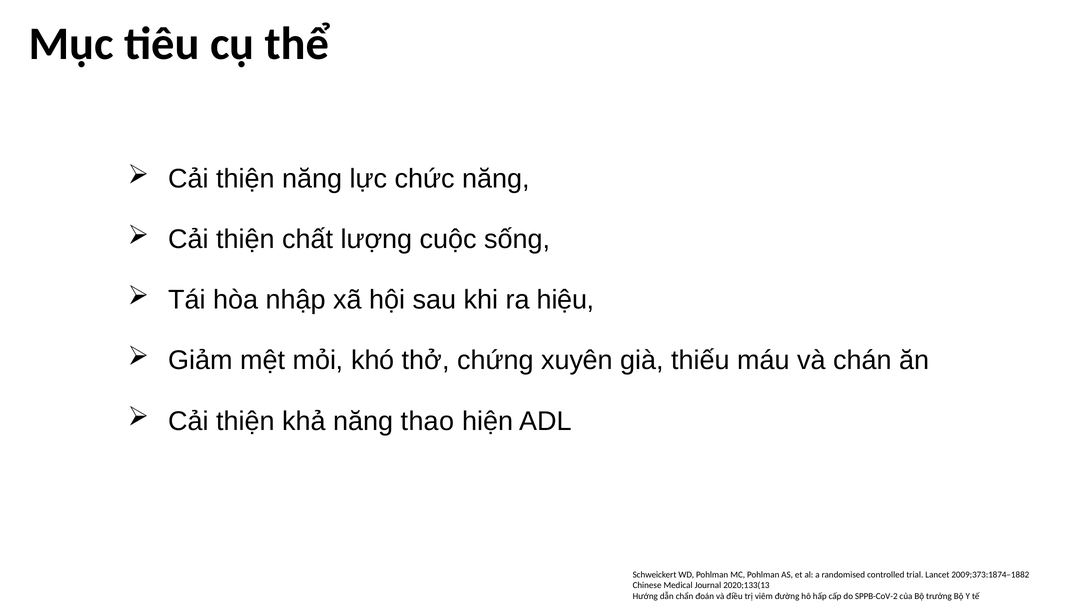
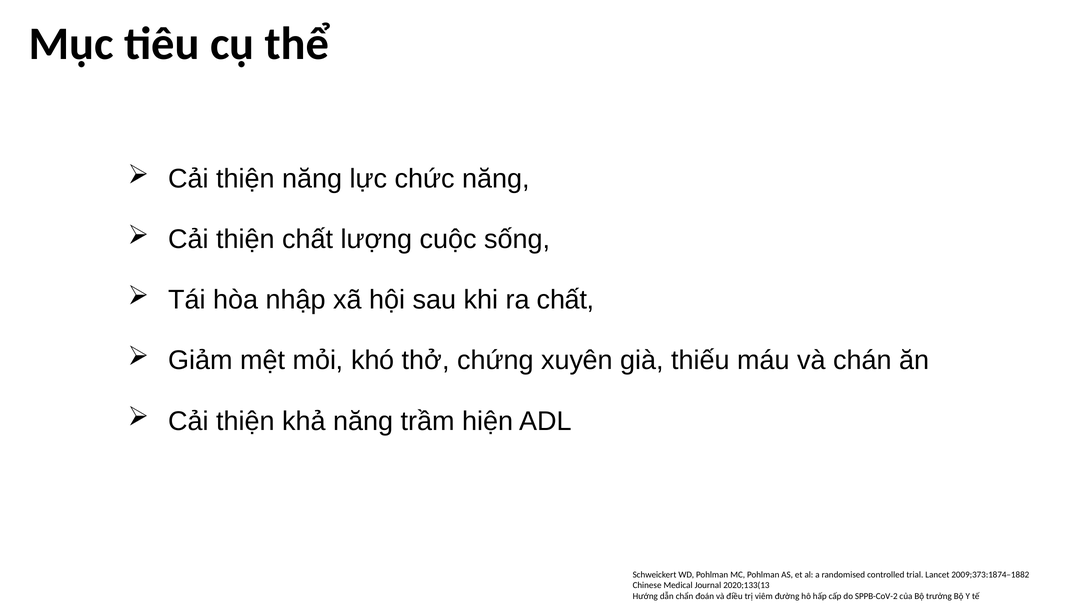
ra hiệu: hiệu -> chất (566, 300)
thao: thao -> trầm (428, 421)
